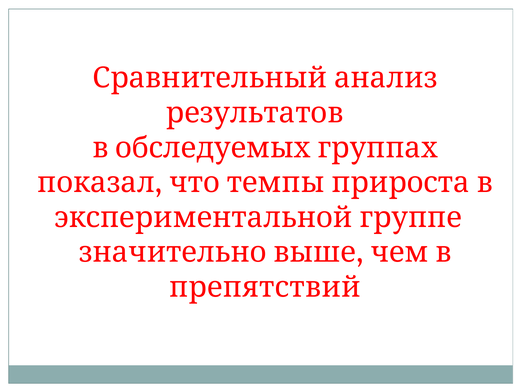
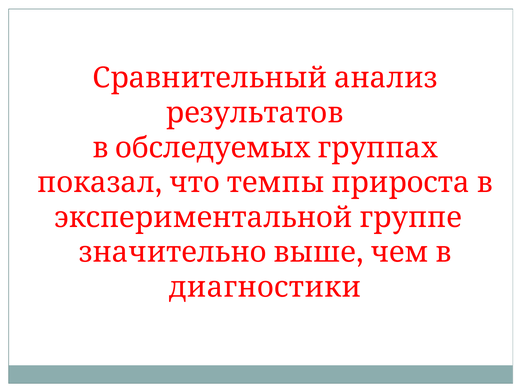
препятствий: препятствий -> диагностики (265, 287)
